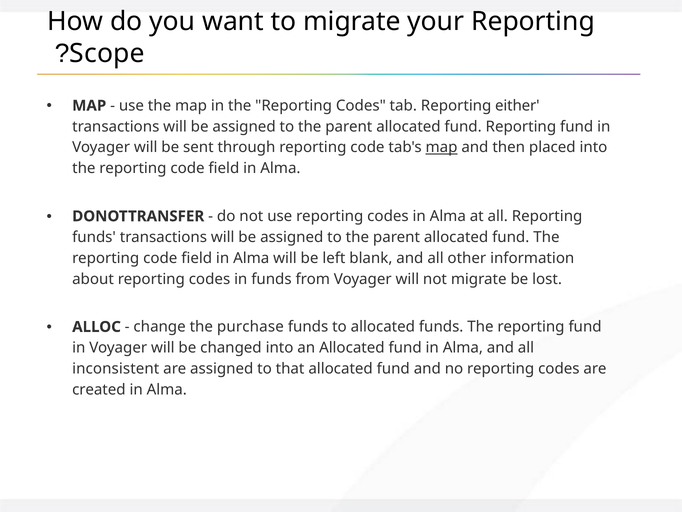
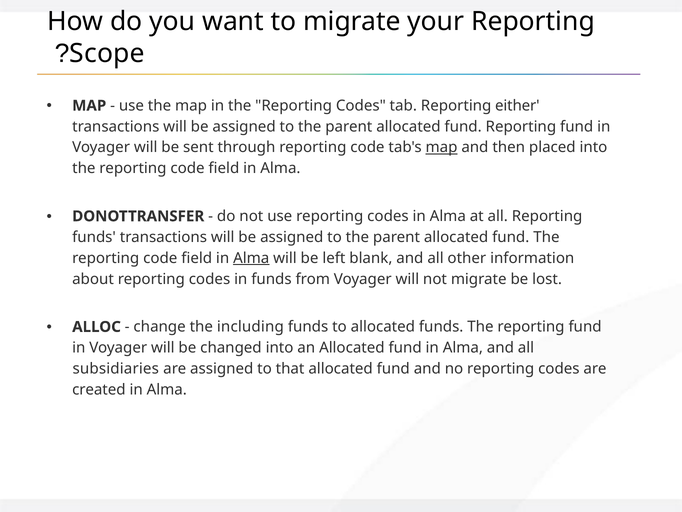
Alma underline: none -> present (251, 258)
purchase: purchase -> including (250, 327)
inconsistent: inconsistent -> subsidiaries (116, 368)
